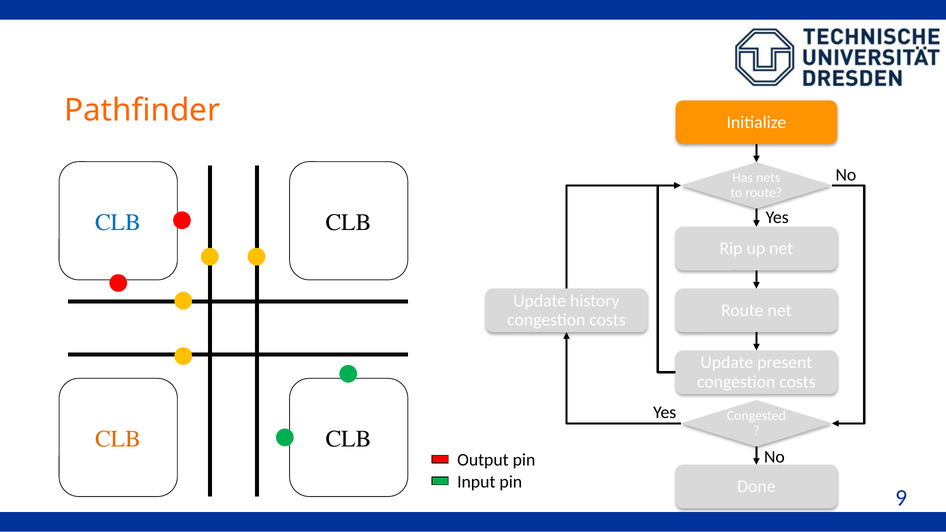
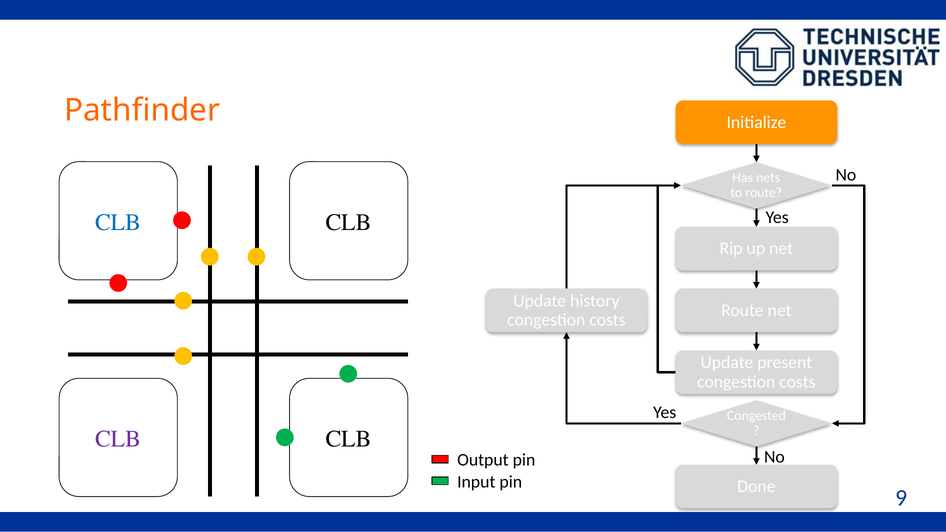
CLB colour: orange -> purple (118, 439)
